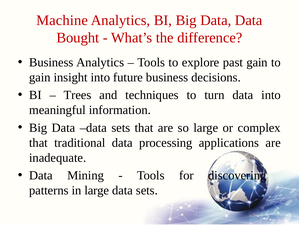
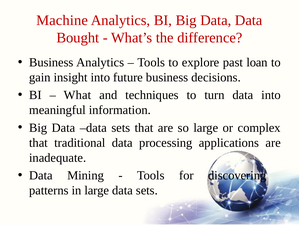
past gain: gain -> loan (257, 62)
Trees: Trees -> What (77, 95)
